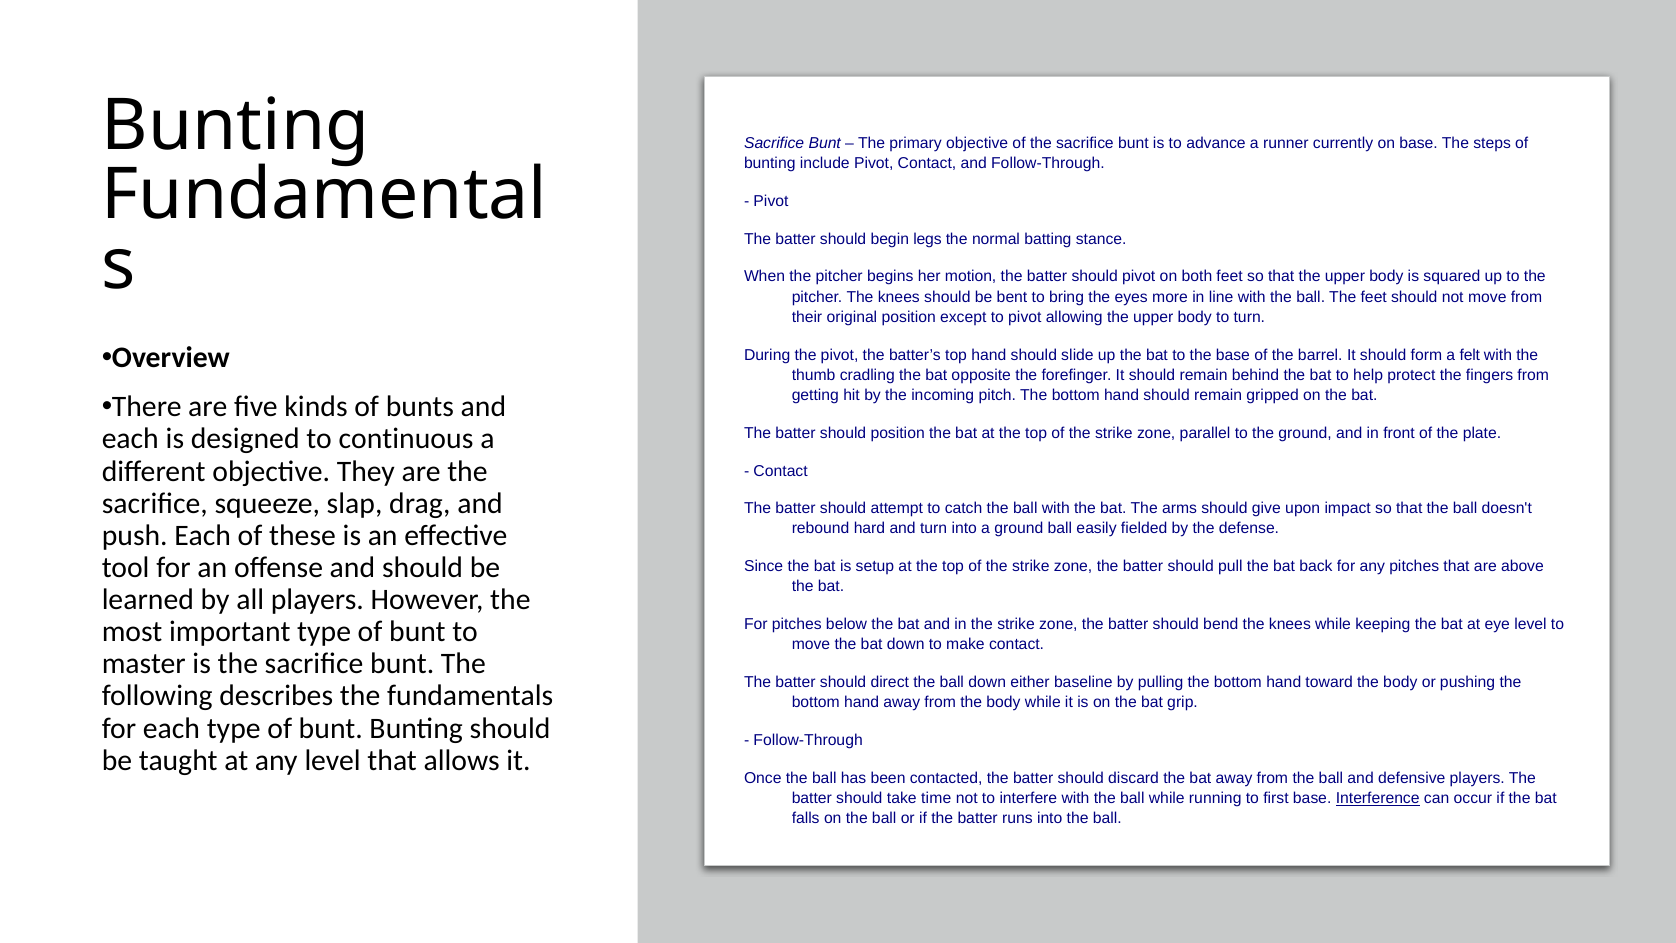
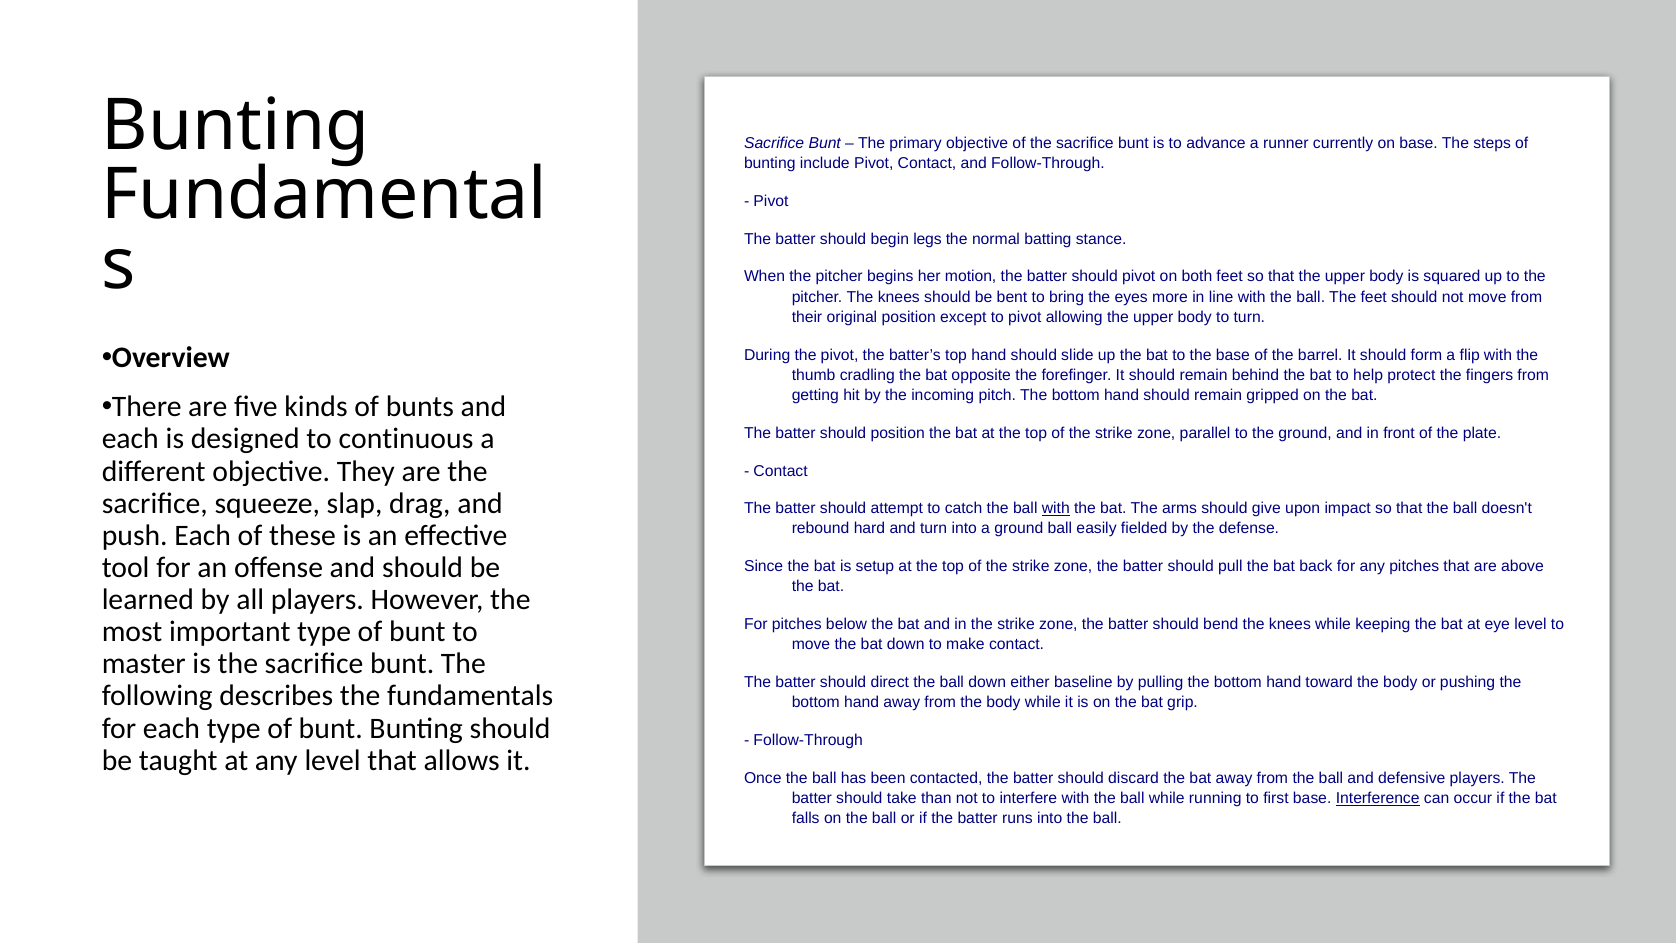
felt: felt -> flip (1470, 355)
with underline: none -> present (1056, 508)
time: time -> than (936, 798)
